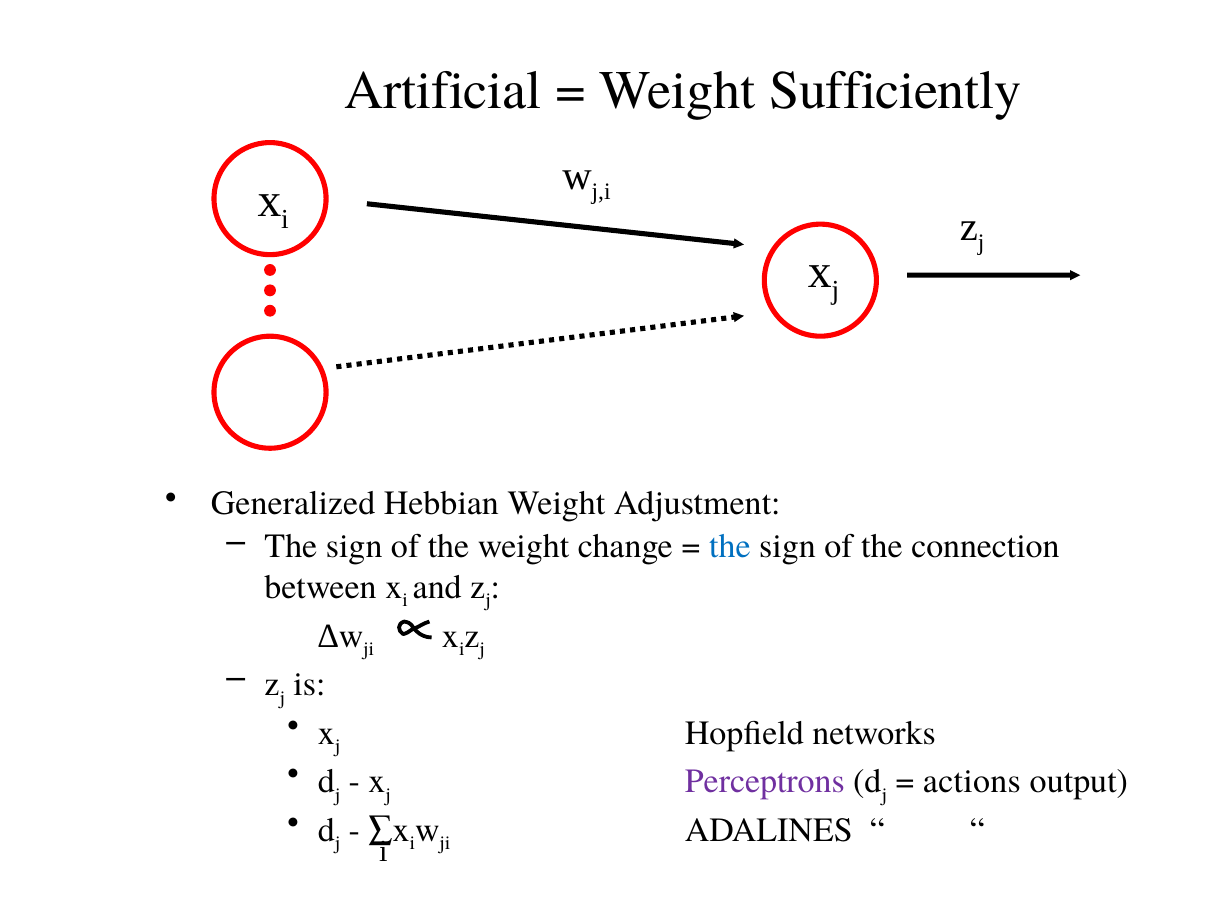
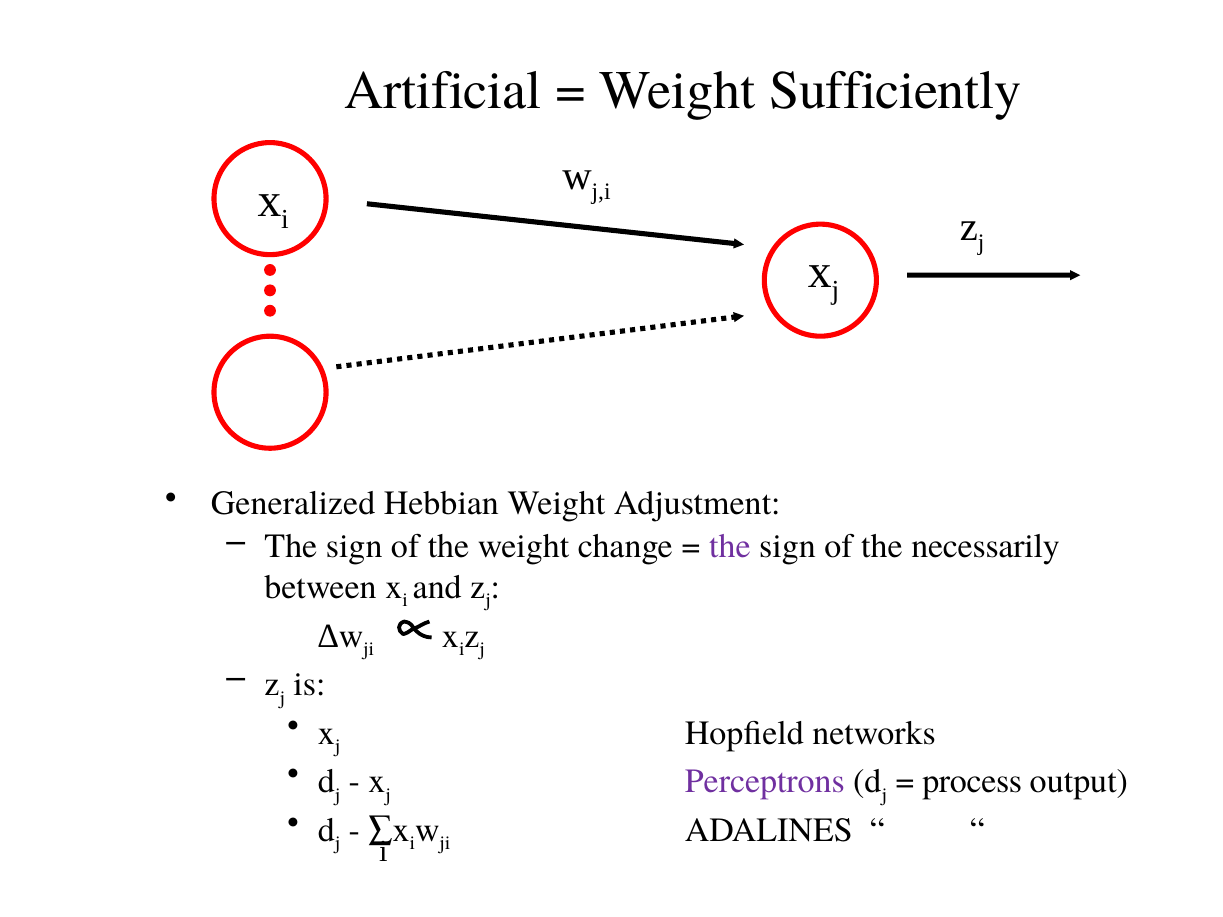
the colour: blue -> purple (730, 547)
connection: connection -> necessarily (986, 547)
actions: actions -> process (972, 782)
